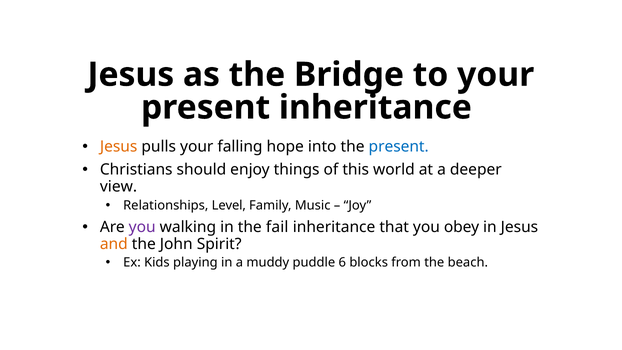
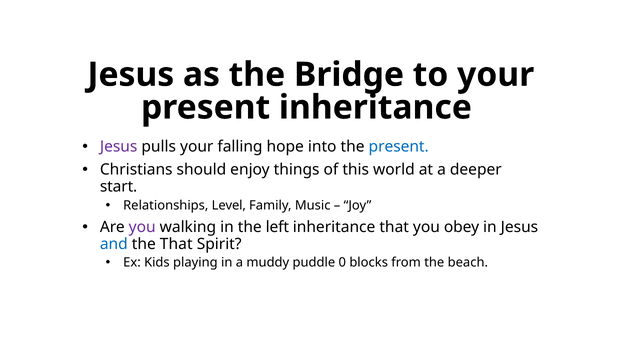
Jesus colour: orange -> purple (119, 146)
view: view -> start (119, 187)
fail: fail -> left (277, 227)
and colour: orange -> blue (114, 244)
the John: John -> That (176, 244)
6: 6 -> 0 (342, 262)
